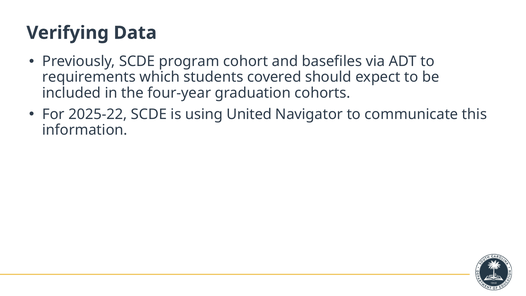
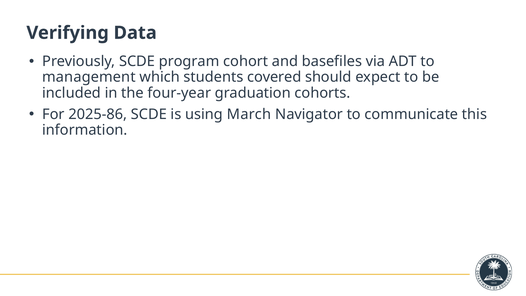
requirements: requirements -> management (89, 77)
2025-22: 2025-22 -> 2025-86 (98, 114)
United: United -> March (249, 114)
